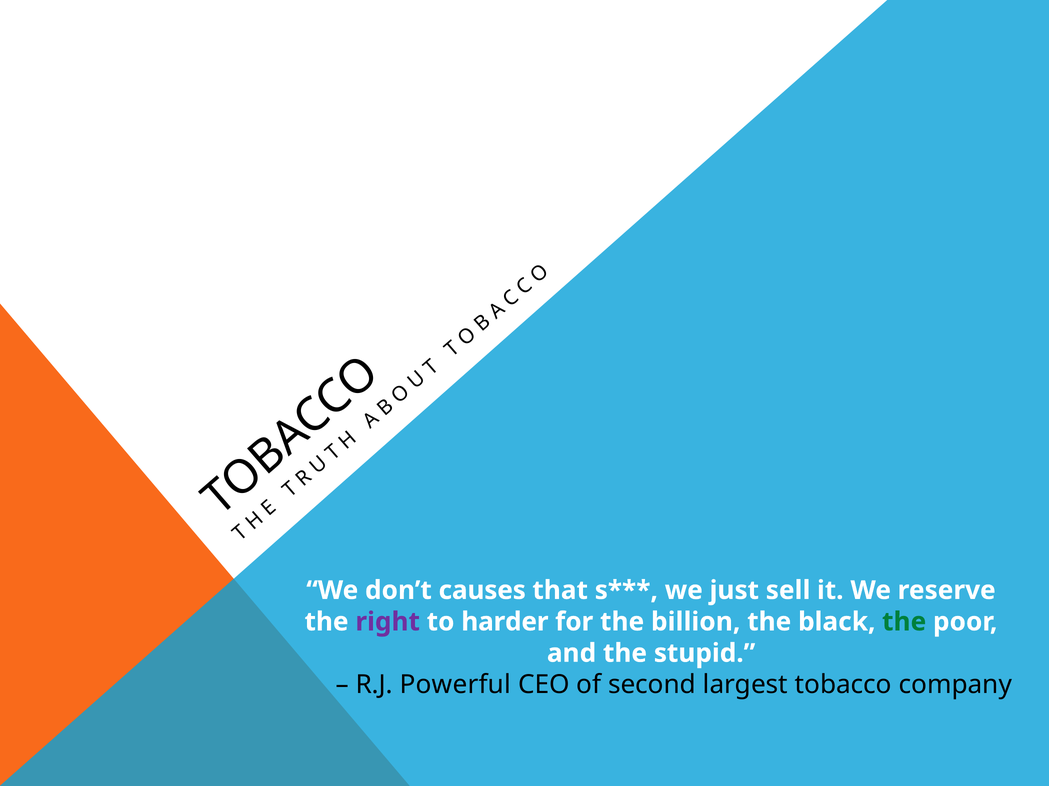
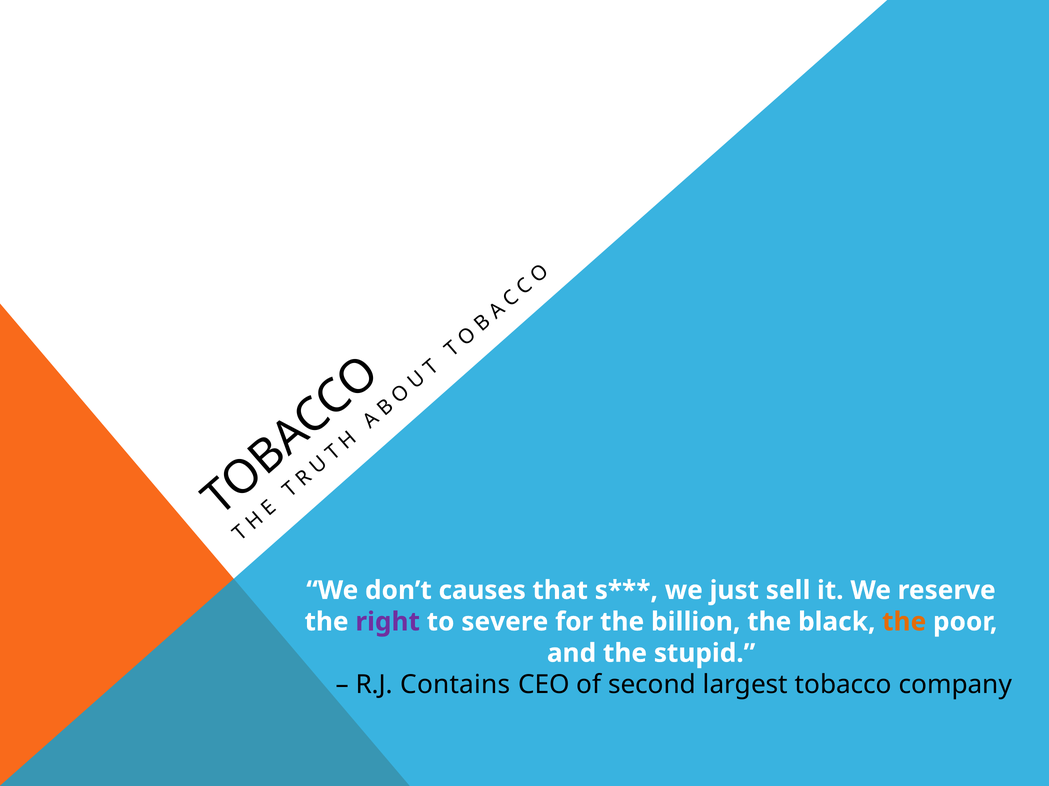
harder: harder -> severe (505, 622)
the colour: green -> orange (904, 622)
Powerful: Powerful -> Contains (455, 685)
